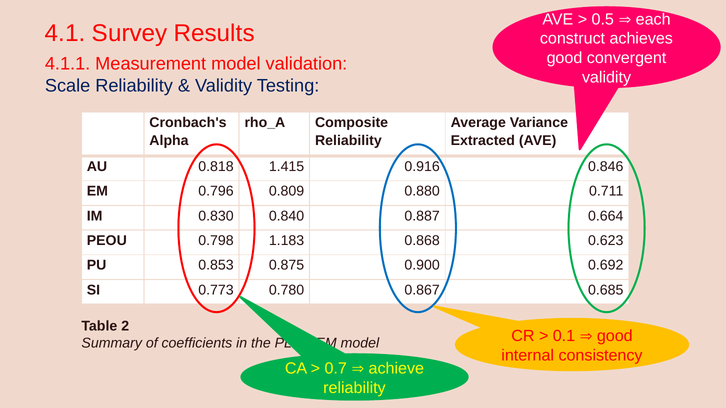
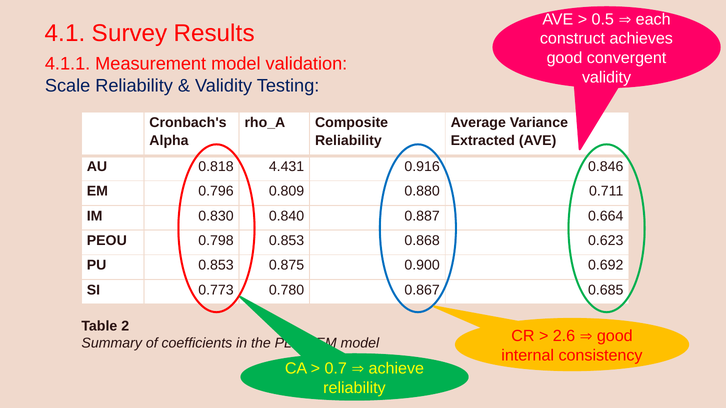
1.415: 1.415 -> 4.431 (287, 167)
0.798 1.183: 1.183 -> 0.853 (287, 241)
0.1: 0.1 -> 2.6 (564, 336)
